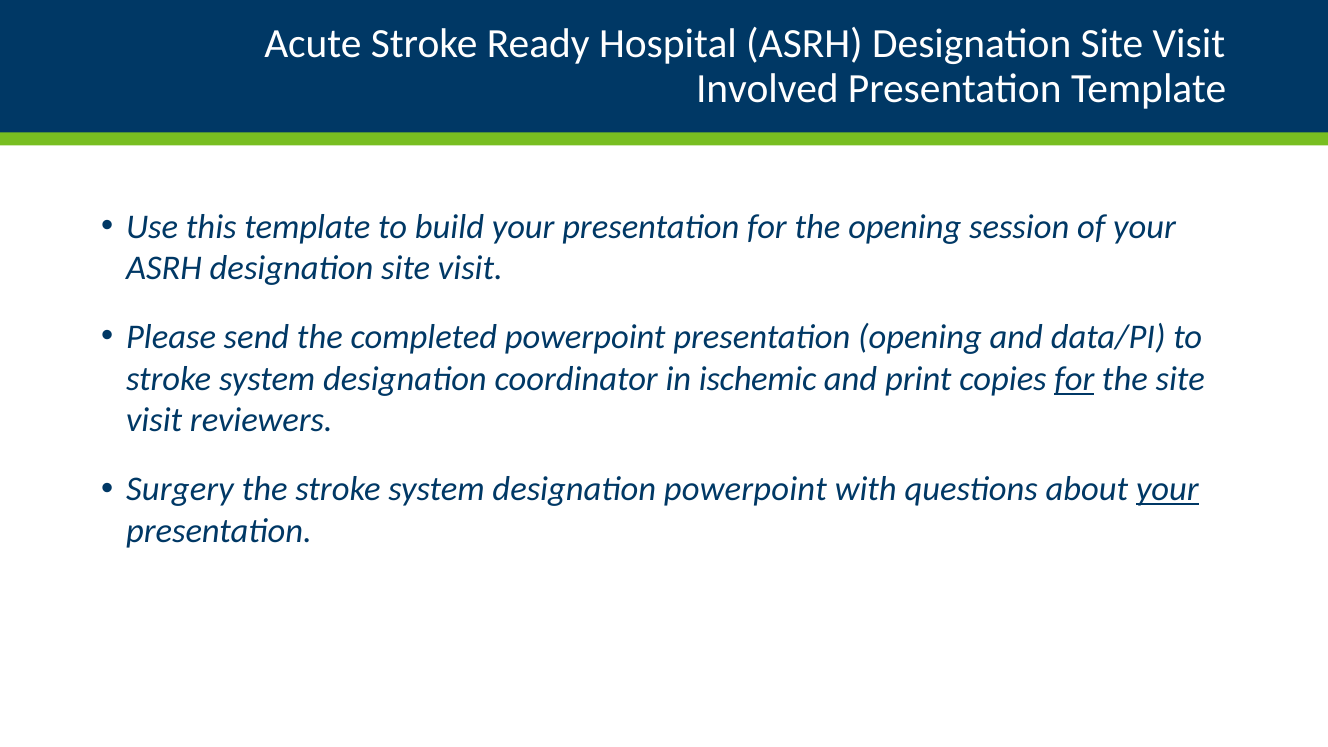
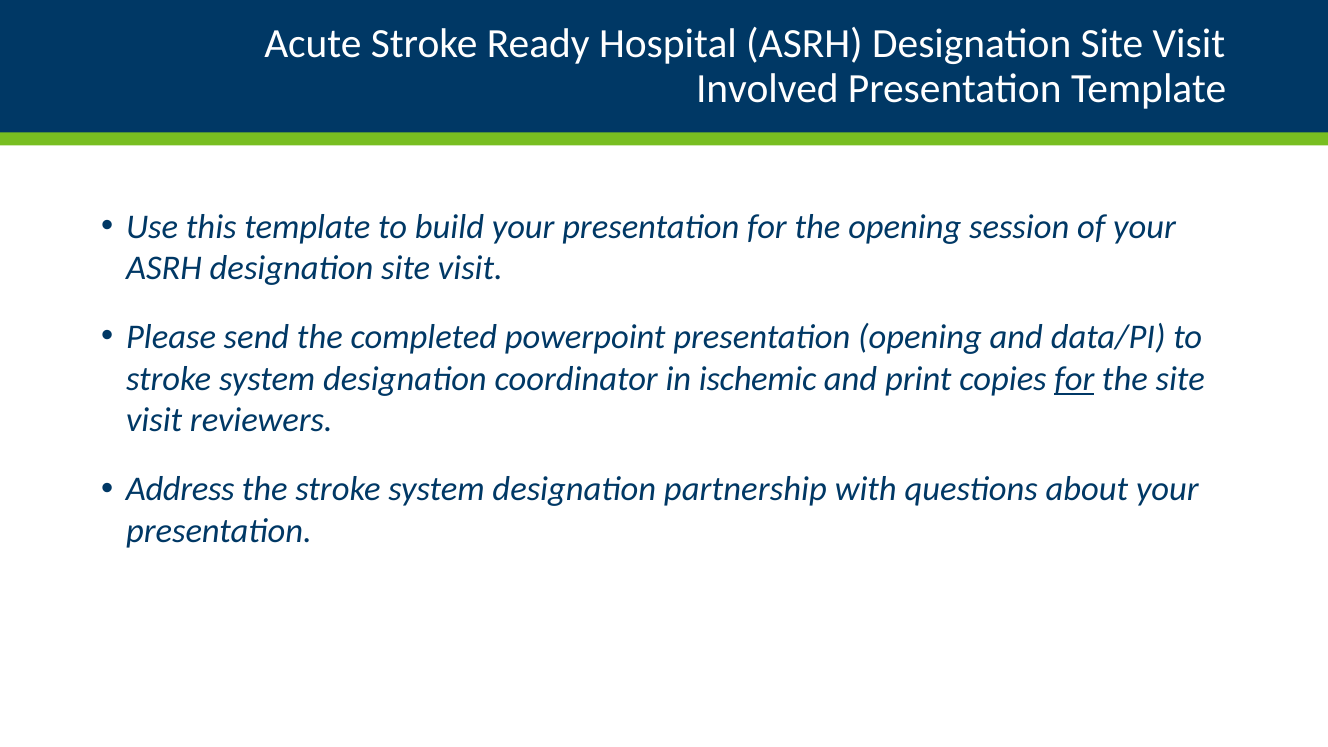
Surgery: Surgery -> Address (180, 490)
designation powerpoint: powerpoint -> partnership (745, 490)
your underline: present -> none (1167, 490)
